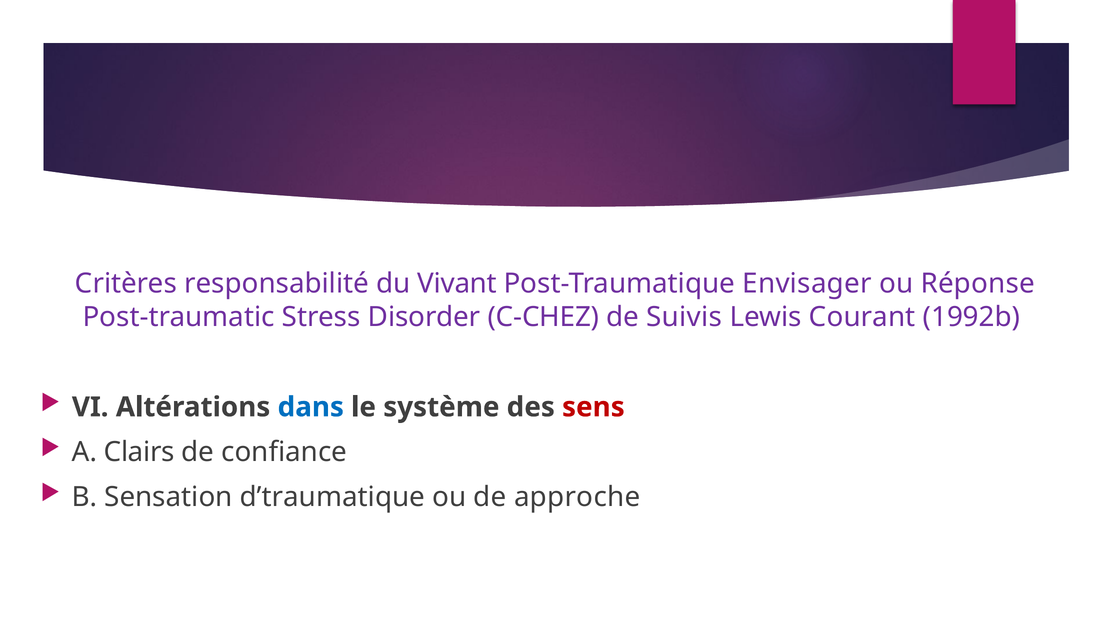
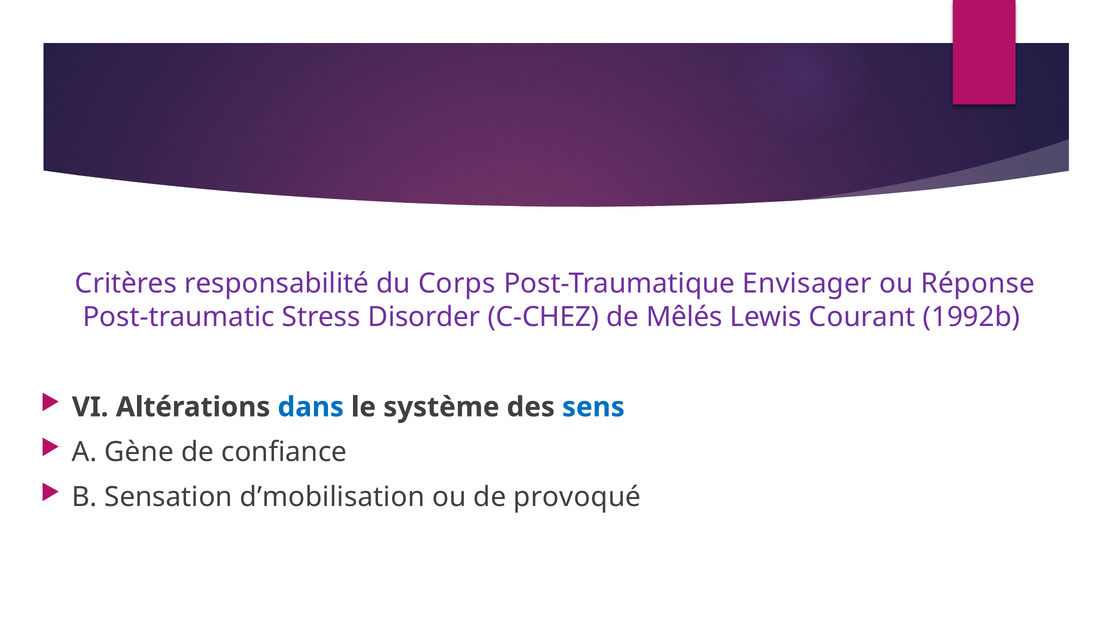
Vivant: Vivant -> Corps (457, 284)
Suivis: Suivis -> Mêlés (684, 317)
sens colour: red -> blue (593, 407)
Clairs: Clairs -> Gène (139, 452)
d’traumatique: d’traumatique -> d’mobilisation (332, 497)
approche: approche -> provoqué (577, 497)
